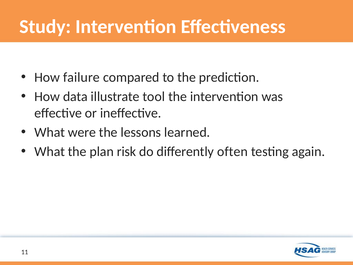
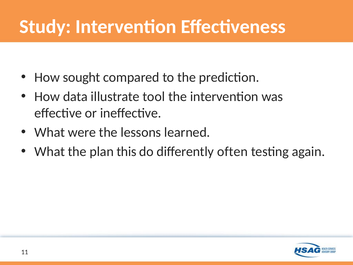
failure: failure -> sought (82, 77)
risk: risk -> this (126, 151)
